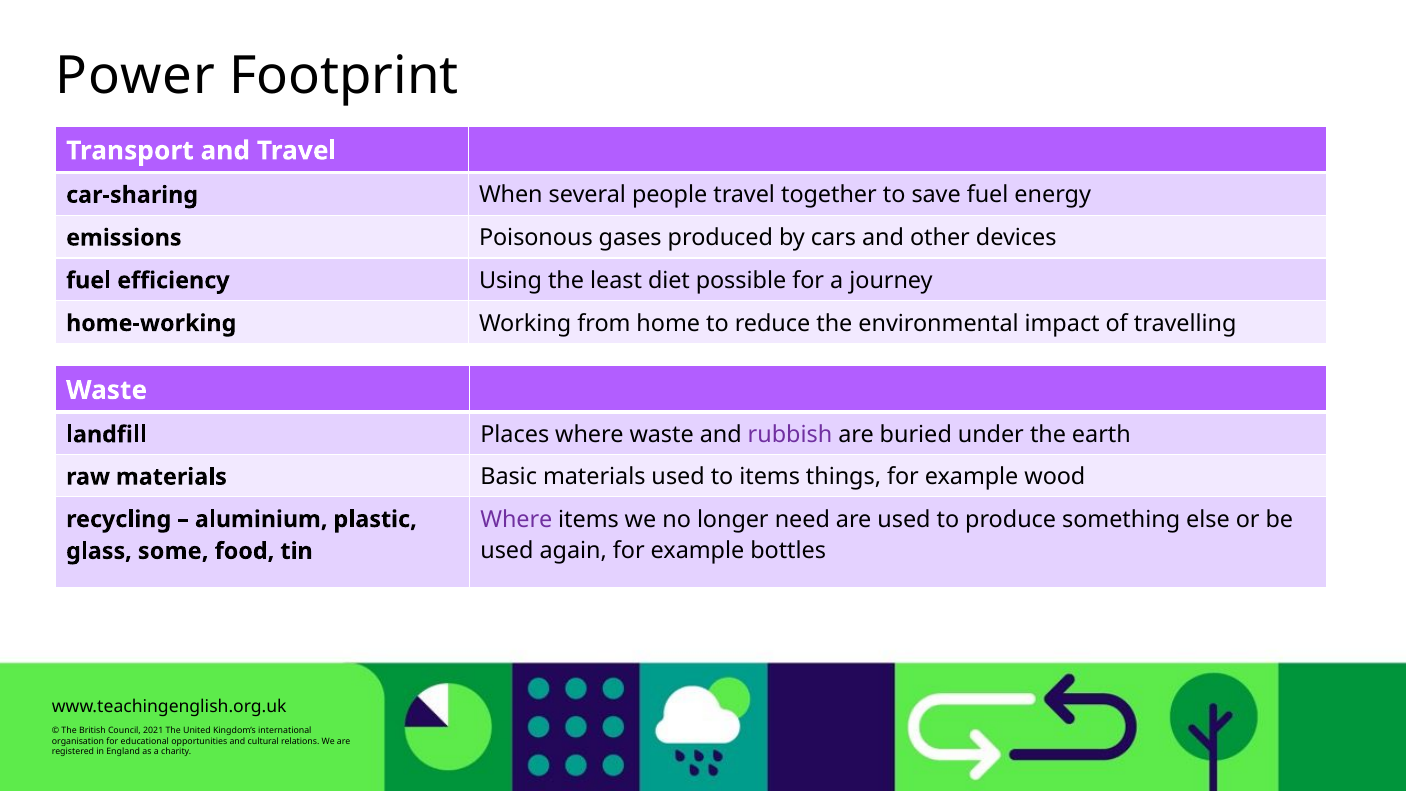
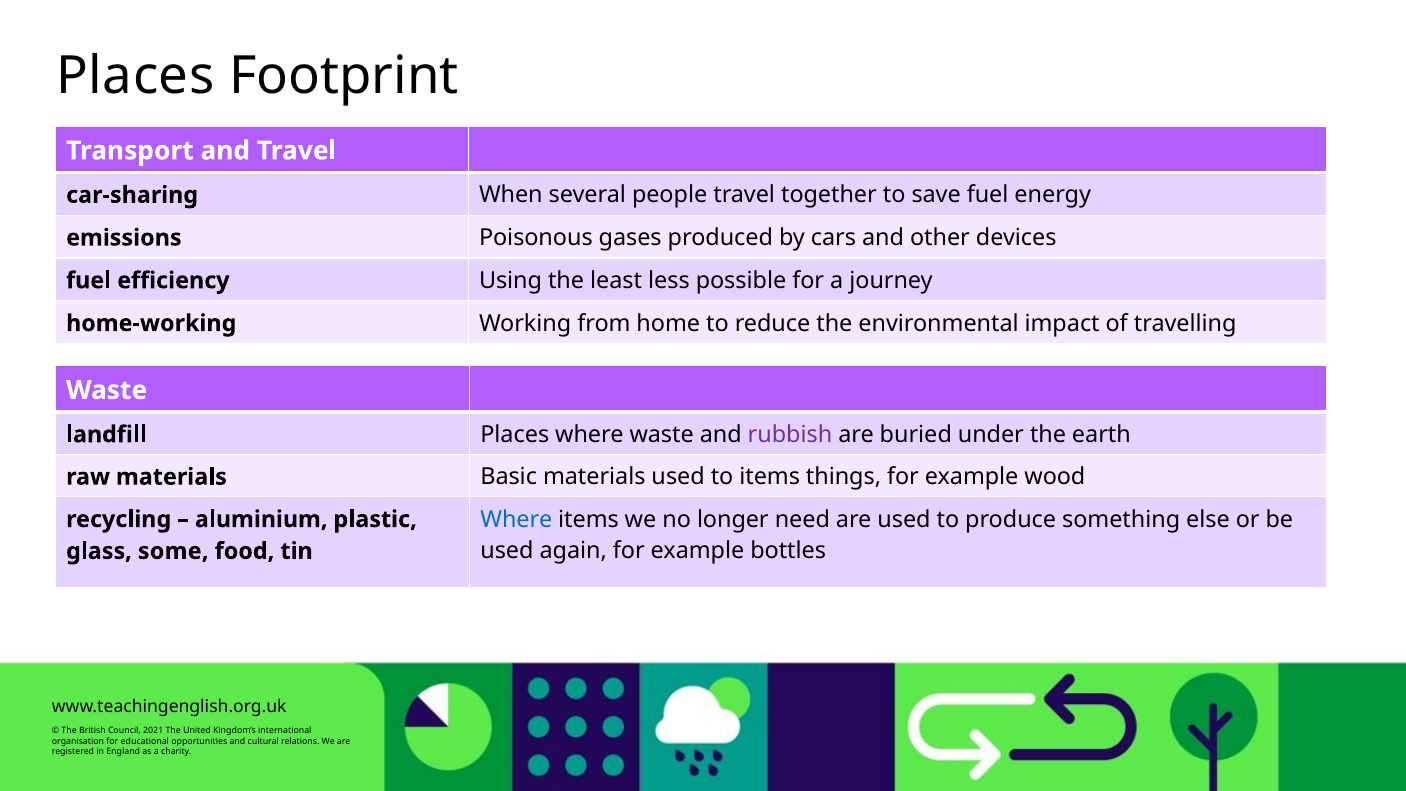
Power: Power -> Places (135, 76)
diet: diet -> less (669, 281)
Where colour: purple -> blue (516, 519)
